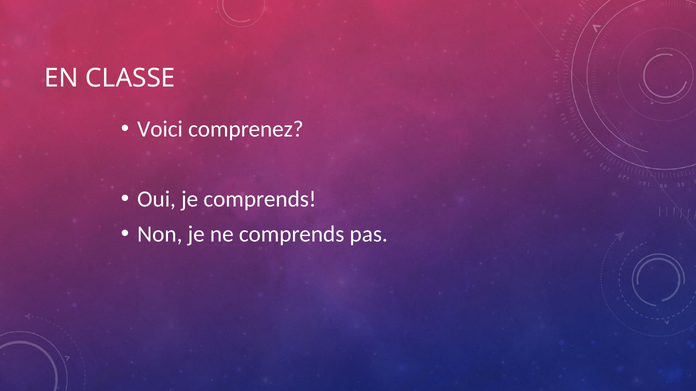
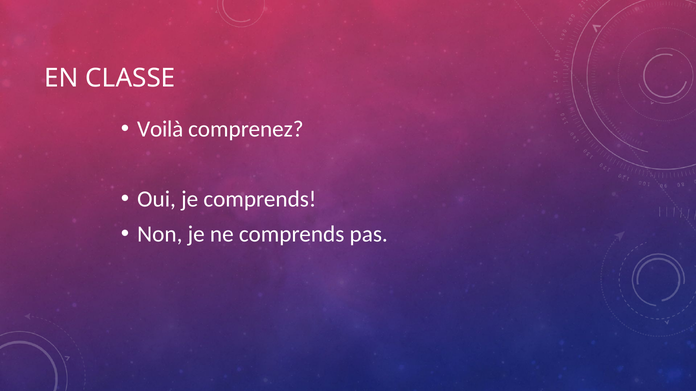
Voici: Voici -> Voilà (160, 129)
